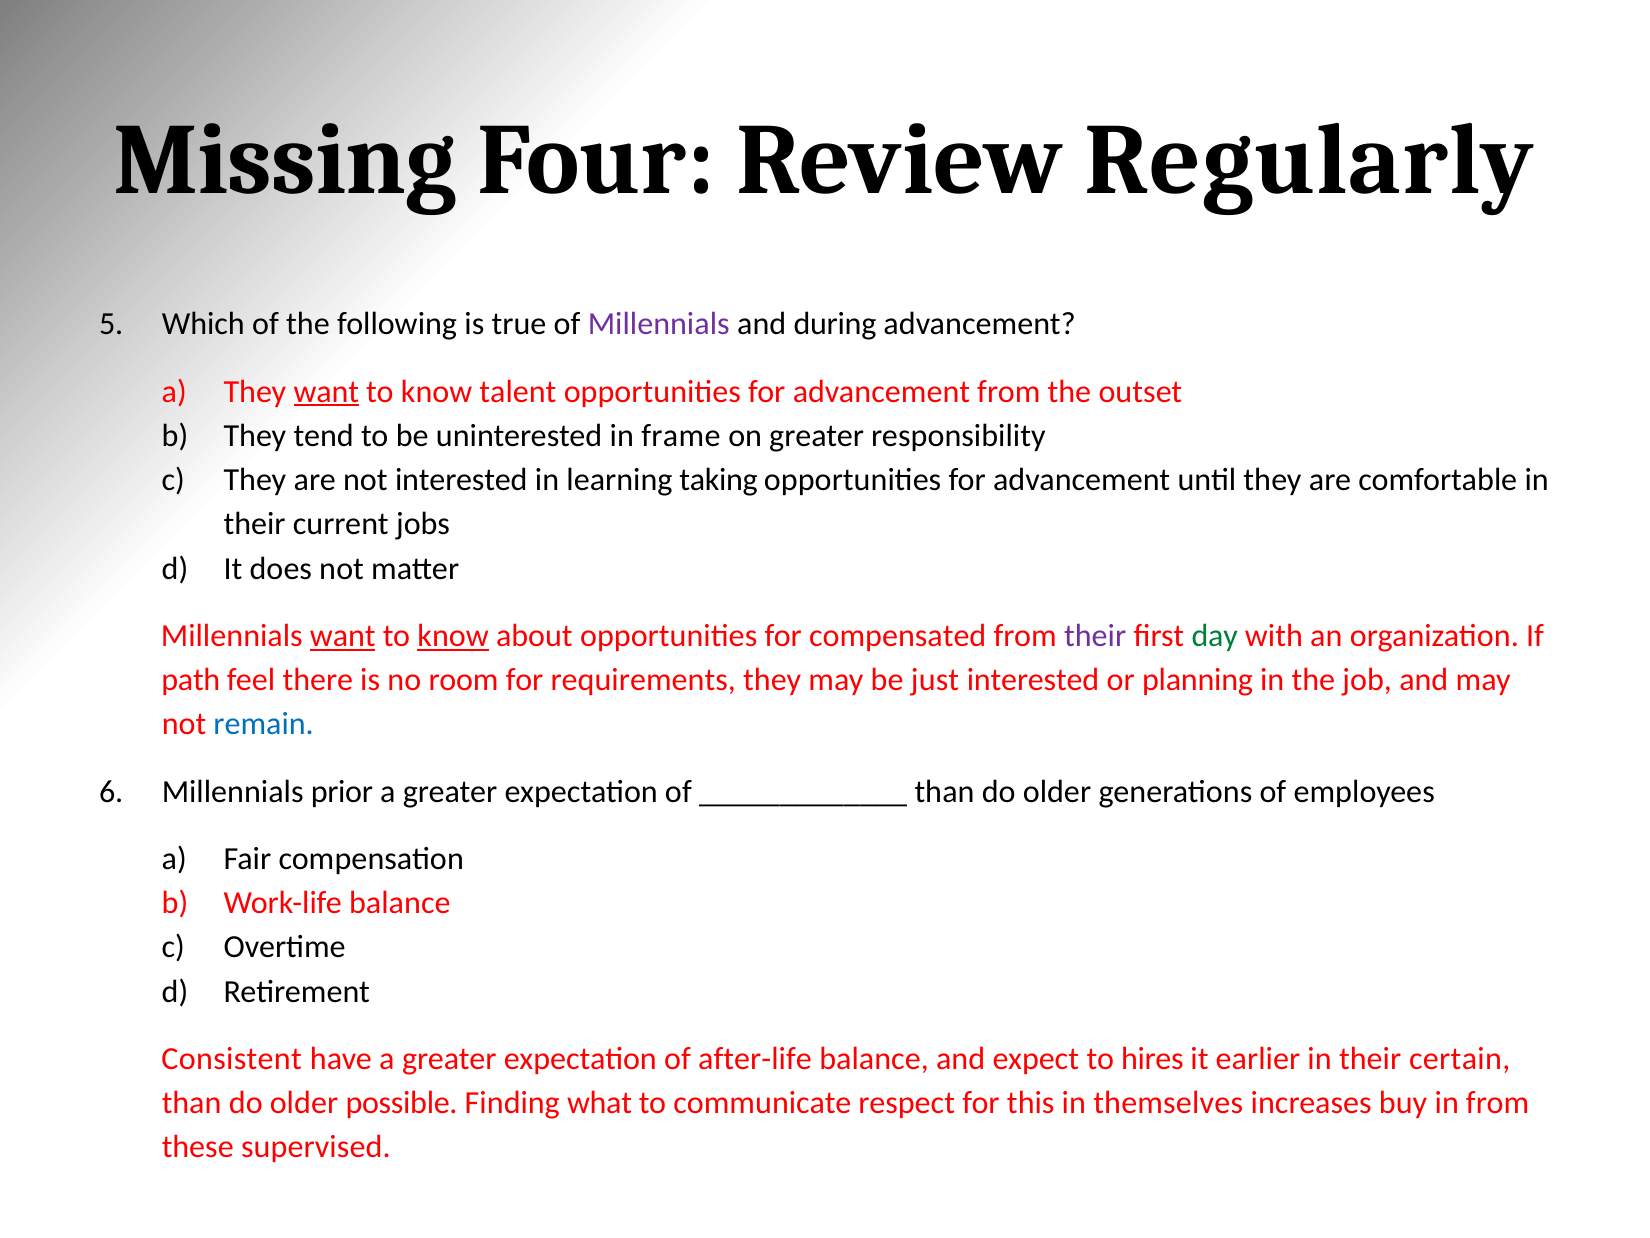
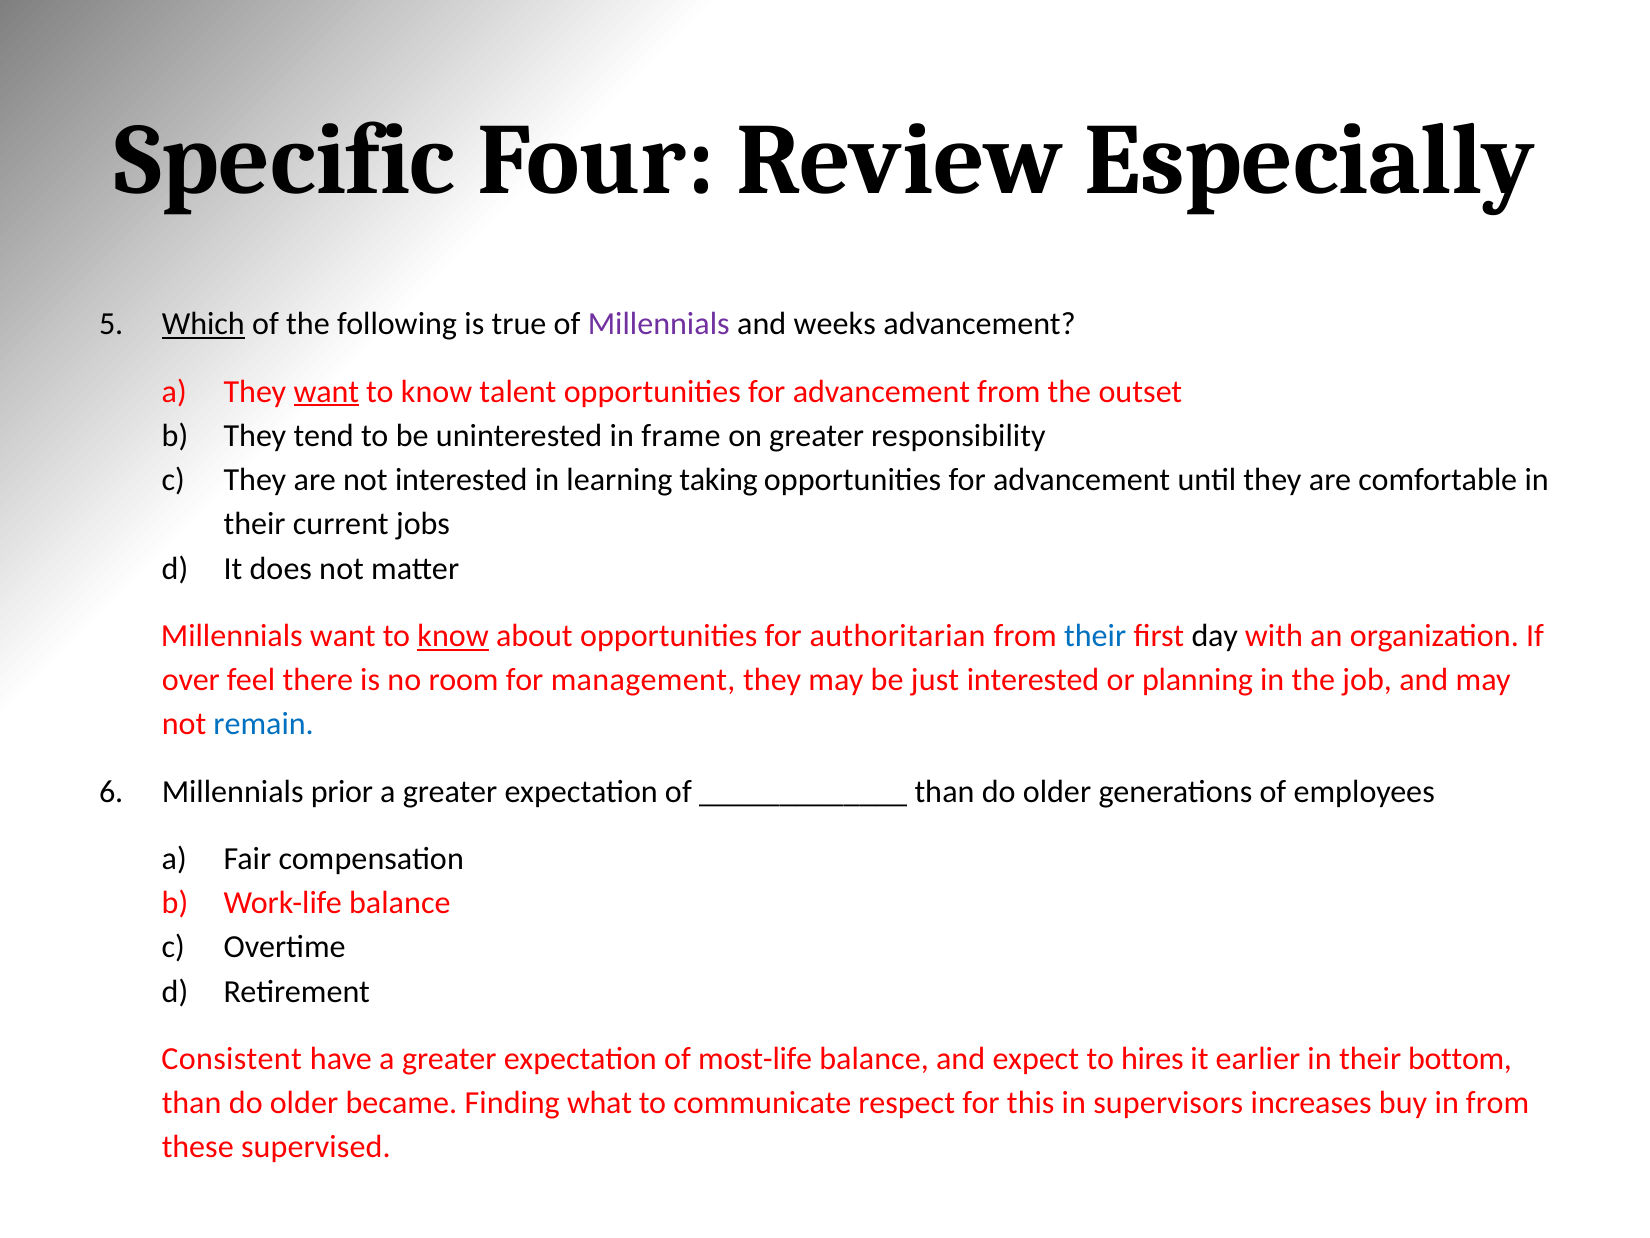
Missing: Missing -> Specific (285, 160)
Regularly: Regularly -> Especially (1310, 160)
Which underline: none -> present (203, 324)
during: during -> weeks (835, 324)
want underline: present -> none (343, 636)
compensated: compensated -> authoritarian (898, 636)
their colour: purple -> blue (1095, 636)
day colour: green -> black (1215, 636)
path: path -> over (191, 680)
requirements: requirements -> management (643, 680)
after-life: after-life -> most-life (755, 1058)
certain: certain -> bottom (1460, 1058)
possible: possible -> became (401, 1102)
themselves: themselves -> supervisors (1168, 1102)
